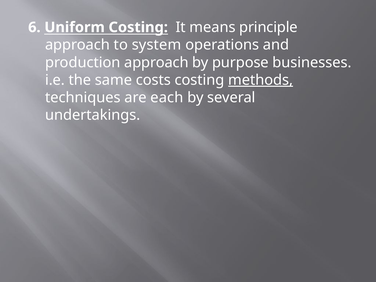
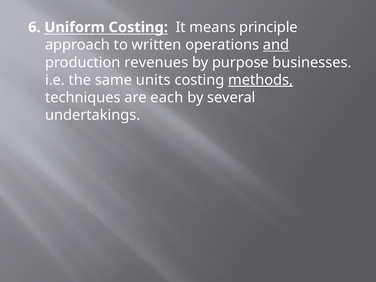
system: system -> written (157, 45)
and underline: none -> present (276, 45)
production approach: approach -> revenues (156, 62)
costs: costs -> units (153, 80)
